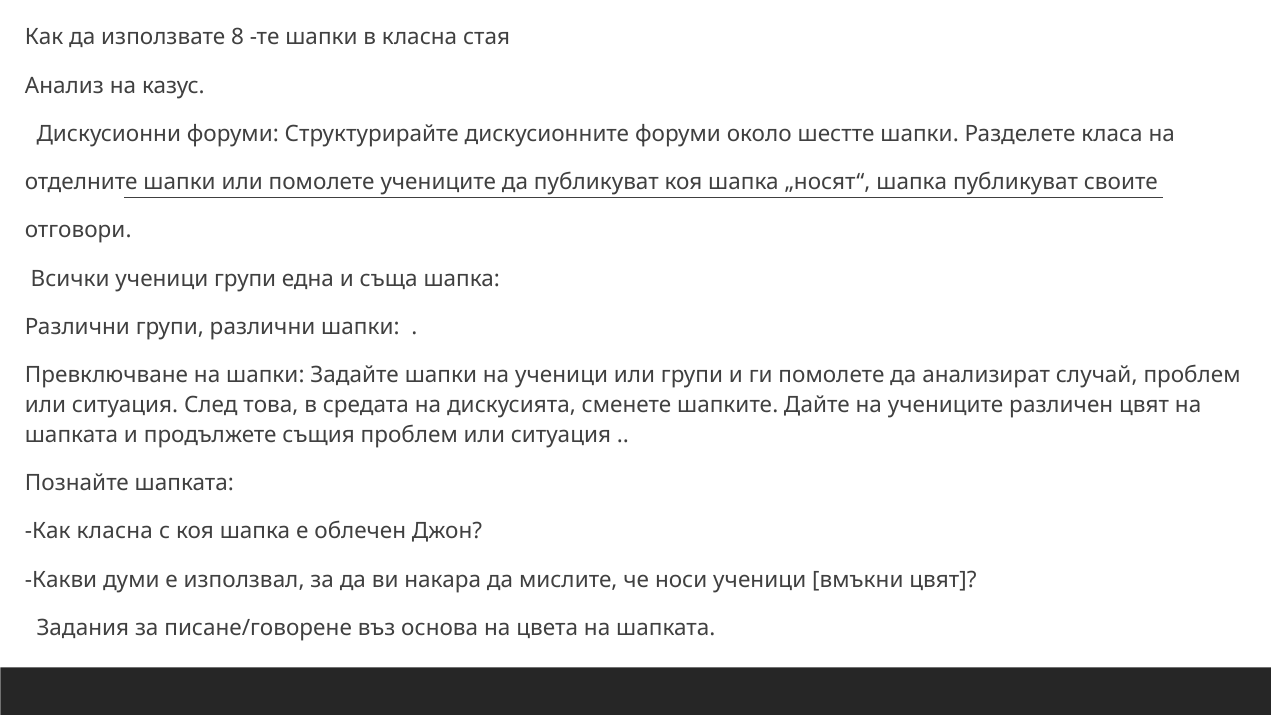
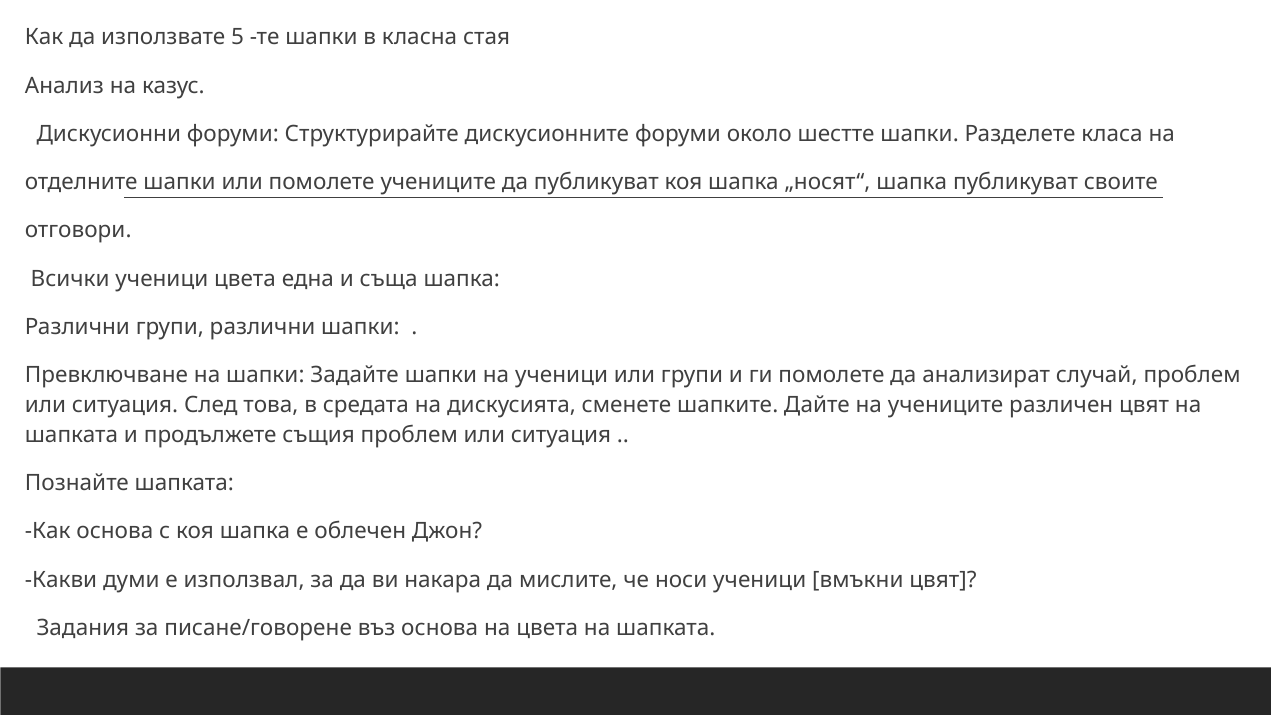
8: 8 -> 5 (238, 37)
ученици групи: групи -> цвета (245, 279)
Как класна: класна -> основа (115, 531)
